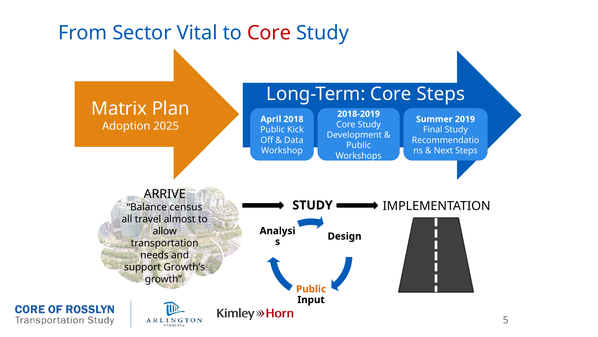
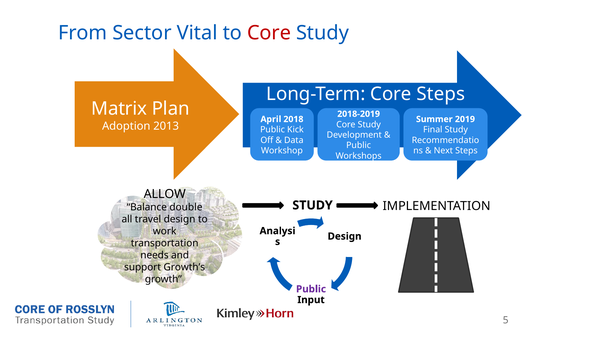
2025: 2025 -> 2013 (166, 126)
ARRIVE: ARRIVE -> ALLOW (165, 194)
census: census -> double (186, 207)
travel almost: almost -> design (180, 219)
allow: allow -> work (165, 231)
Public colour: orange -> purple (311, 289)
